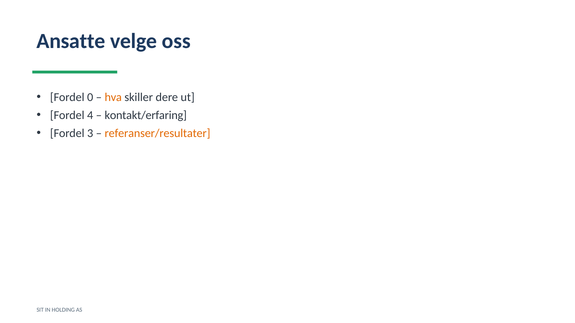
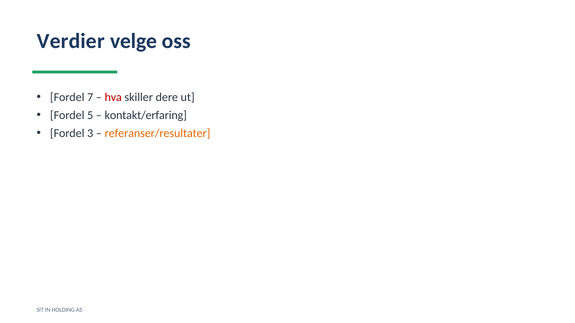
Ansatte: Ansatte -> Verdier (71, 41)
0: 0 -> 7 (90, 97)
hva colour: orange -> red (113, 97)
4: 4 -> 5 (90, 115)
